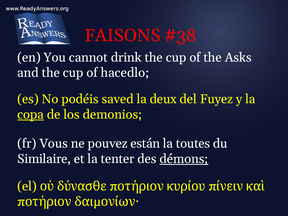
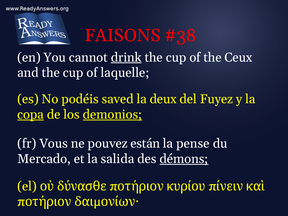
drink underline: none -> present (126, 57)
Asks: Asks -> Ceux (238, 57)
hacedlo: hacedlo -> laquelle (125, 73)
demonios underline: none -> present (112, 115)
toutes: toutes -> pense (193, 144)
Similaire: Similaire -> Mercado (44, 159)
tenter: tenter -> salida (118, 159)
